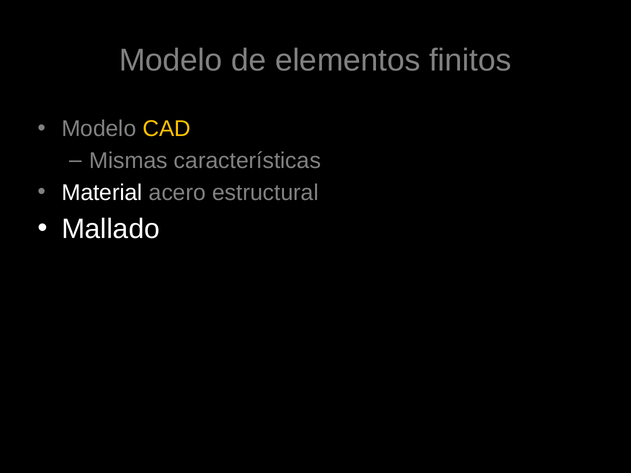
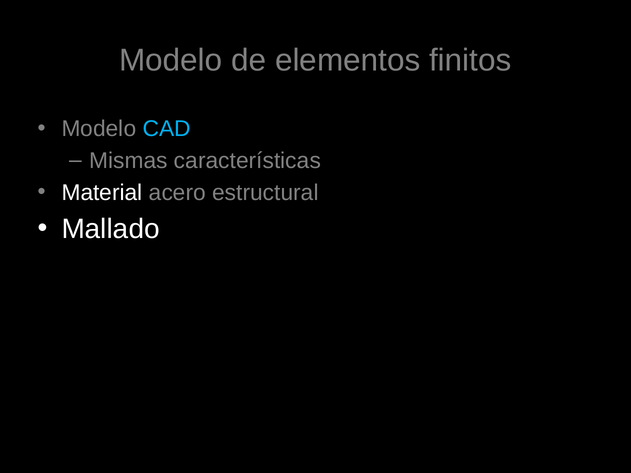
CAD colour: yellow -> light blue (167, 129)
